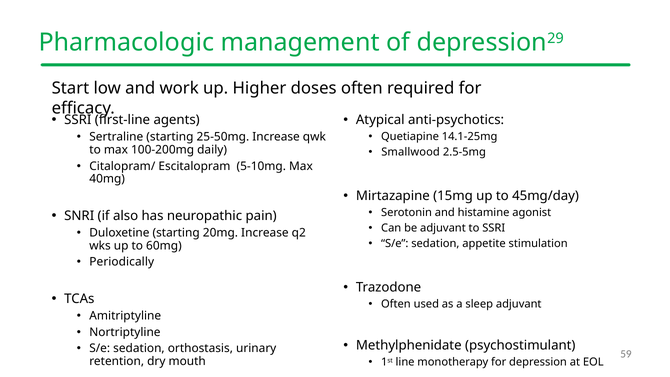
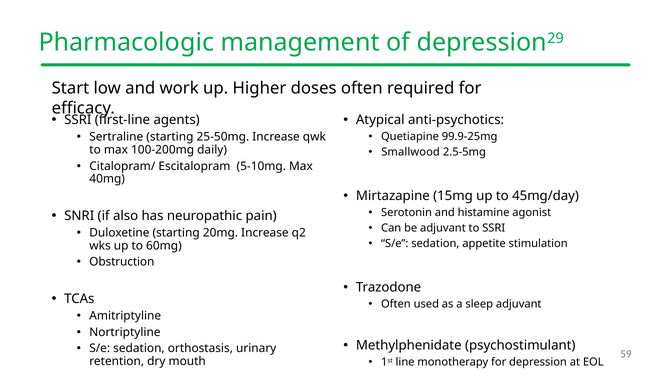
14.1-25mg: 14.1-25mg -> 99.9-25mg (470, 137)
Periodically: Periodically -> Obstruction (122, 262)
